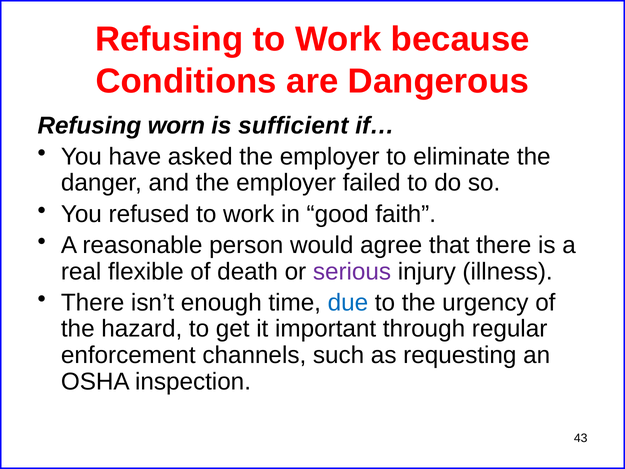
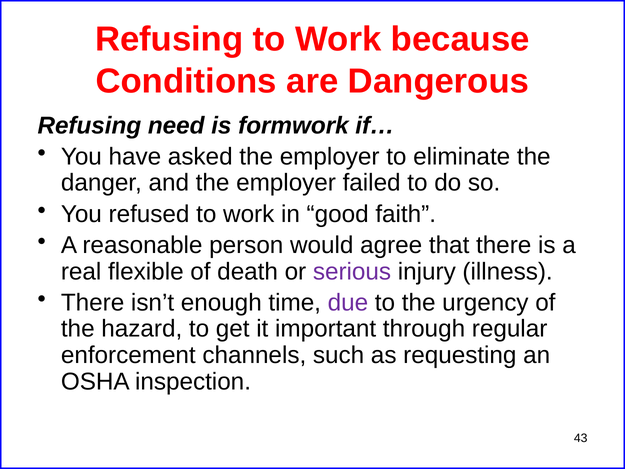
worn: worn -> need (176, 125)
sufficient: sufficient -> formwork (293, 125)
due colour: blue -> purple (348, 303)
